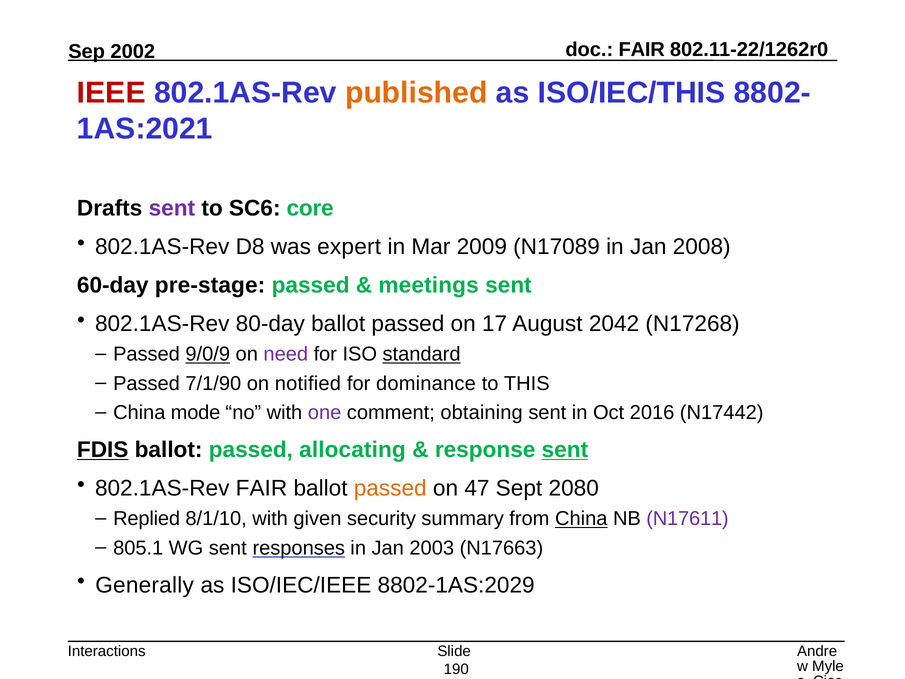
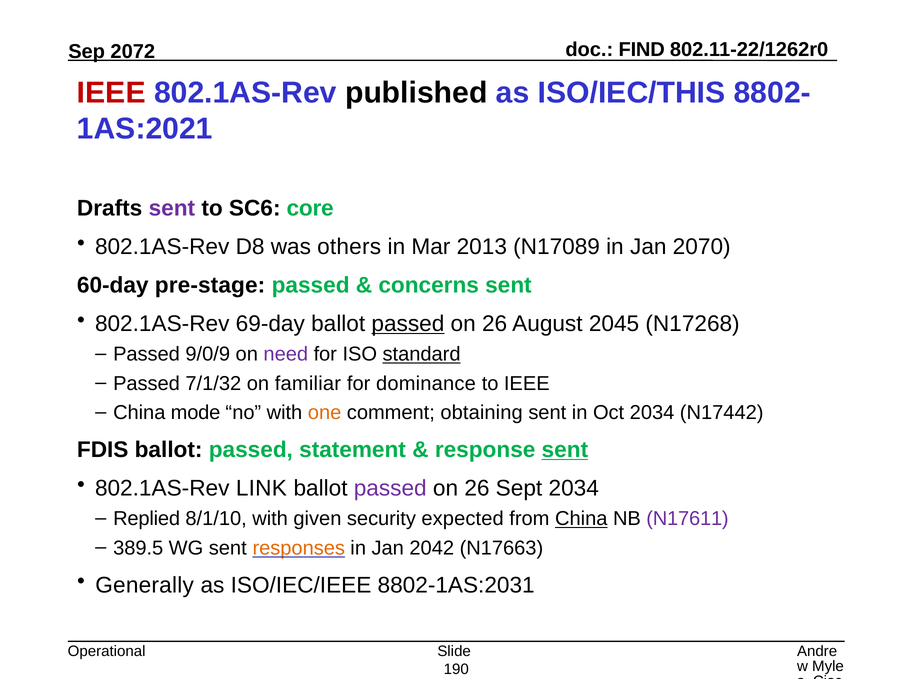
FAIR: FAIR -> FIND (642, 50)
2002: 2002 -> 2072 (133, 51)
published colour: orange -> black (416, 93)
expert: expert -> others (349, 247)
2009: 2009 -> 2013 (482, 247)
2008: 2008 -> 2070 (702, 247)
meetings: meetings -> concerns (429, 285)
80-day: 80-day -> 69-day (270, 324)
passed underline: none -> present (408, 324)
17: 17 -> 26 (495, 324)
2042: 2042 -> 2045 (614, 324)
9/0/9 underline: present -> none (208, 354)
7/1/90: 7/1/90 -> 7/1/32 (213, 383)
notified: notified -> familiar (308, 383)
to THIS: THIS -> IEEE (527, 383)
one colour: purple -> orange (325, 412)
Oct 2016: 2016 -> 2034 (652, 412)
FDIS underline: present -> none (103, 450)
allocating: allocating -> statement (353, 450)
802.1AS-Rev FAIR: FAIR -> LINK (261, 488)
passed colour: orange -> purple (390, 488)
47: 47 -> 26 (477, 488)
Sept 2080: 2080 -> 2034 (574, 488)
summary: summary -> expected (463, 519)
805.1: 805.1 -> 389.5 (138, 548)
responses colour: black -> orange (299, 548)
2003: 2003 -> 2042 (432, 548)
8802-1AS:2029: 8802-1AS:2029 -> 8802-1AS:2031 (456, 585)
Interactions: Interactions -> Operational (107, 651)
